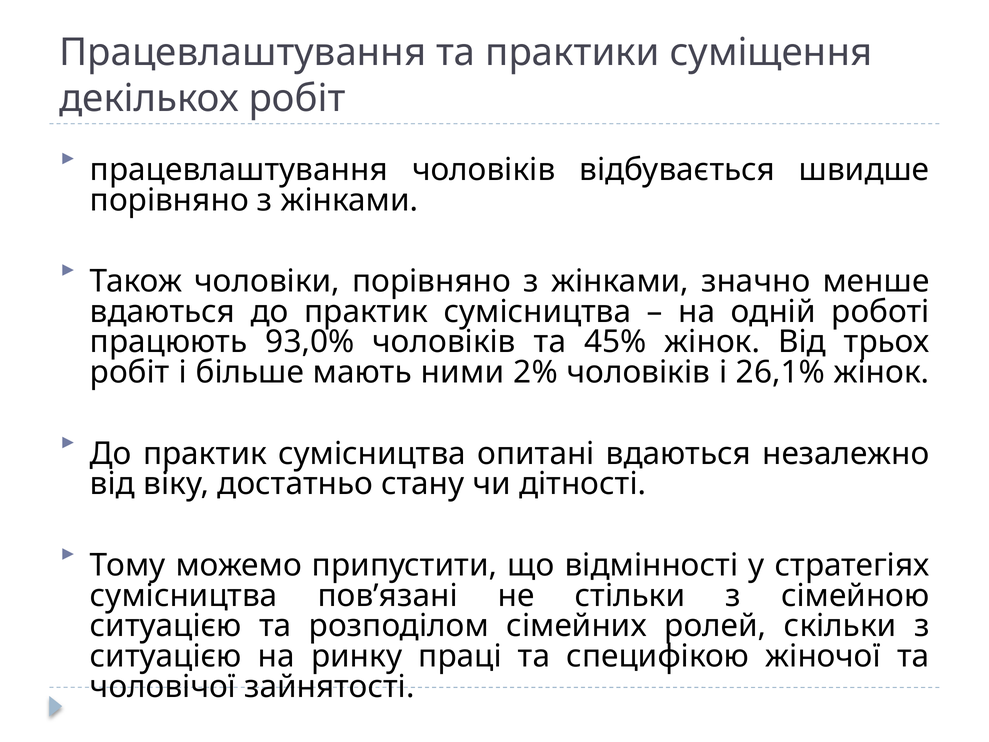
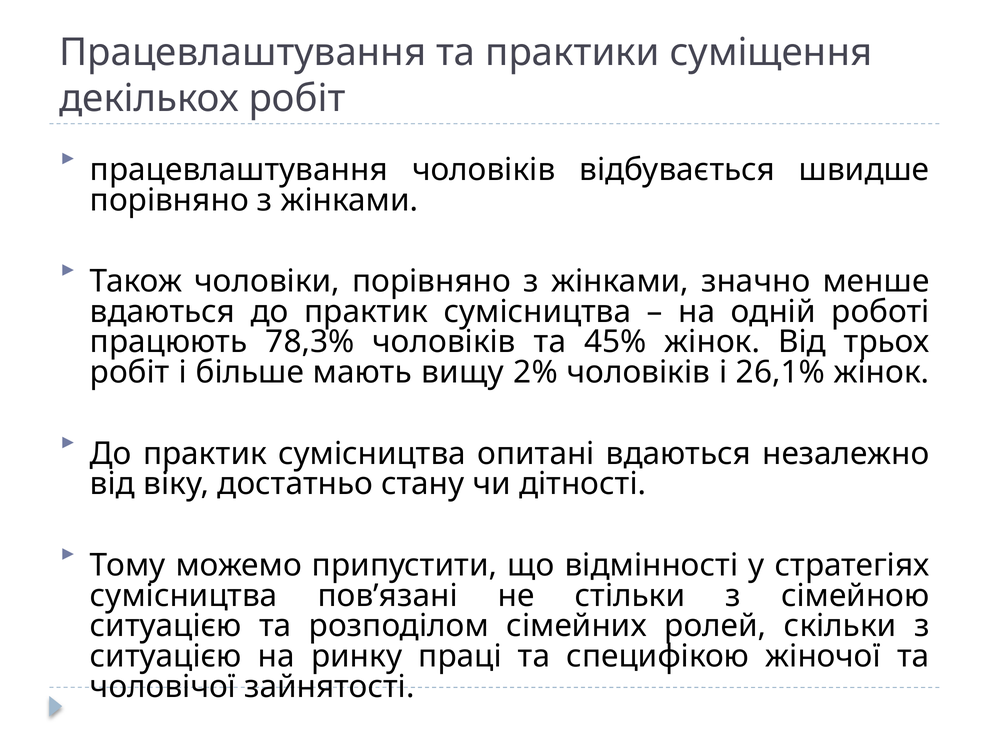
93,0%: 93,0% -> 78,3% (310, 342)
ними: ними -> вищу (462, 372)
